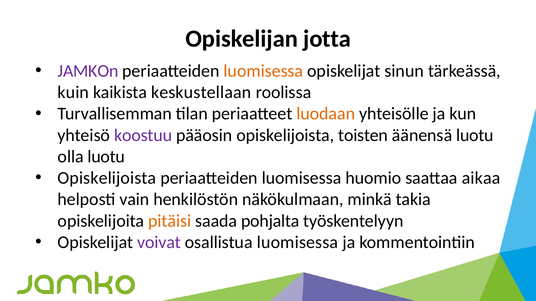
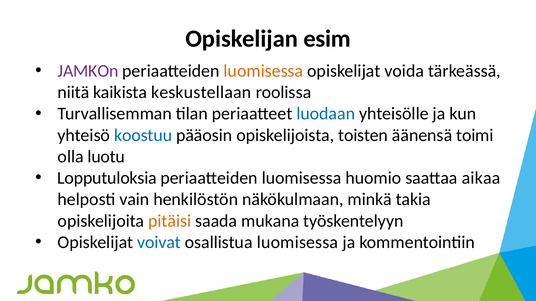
jotta: jotta -> esim (327, 39)
sinun: sinun -> voida (404, 71)
kuin: kuin -> niitä (73, 93)
luodaan colour: orange -> blue (326, 114)
koostuu colour: purple -> blue (143, 135)
äänensä luotu: luotu -> toimi (475, 135)
Opiskelijoista: Opiskelijoista -> Lopputuloksia (107, 178)
pohjalta: pohjalta -> mukana (270, 221)
voivat colour: purple -> blue (159, 243)
